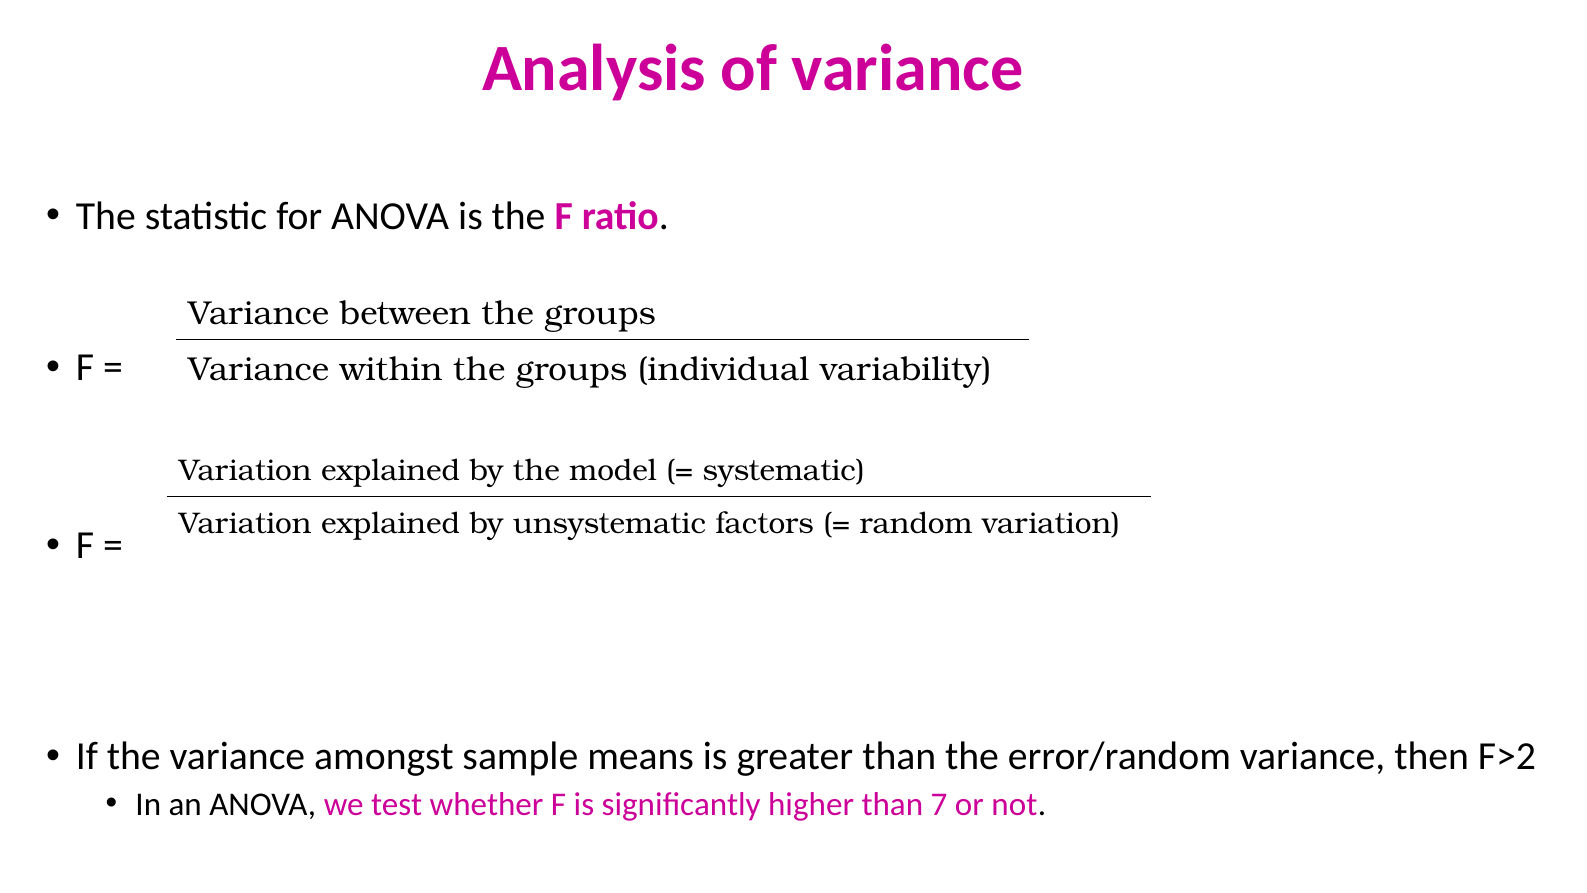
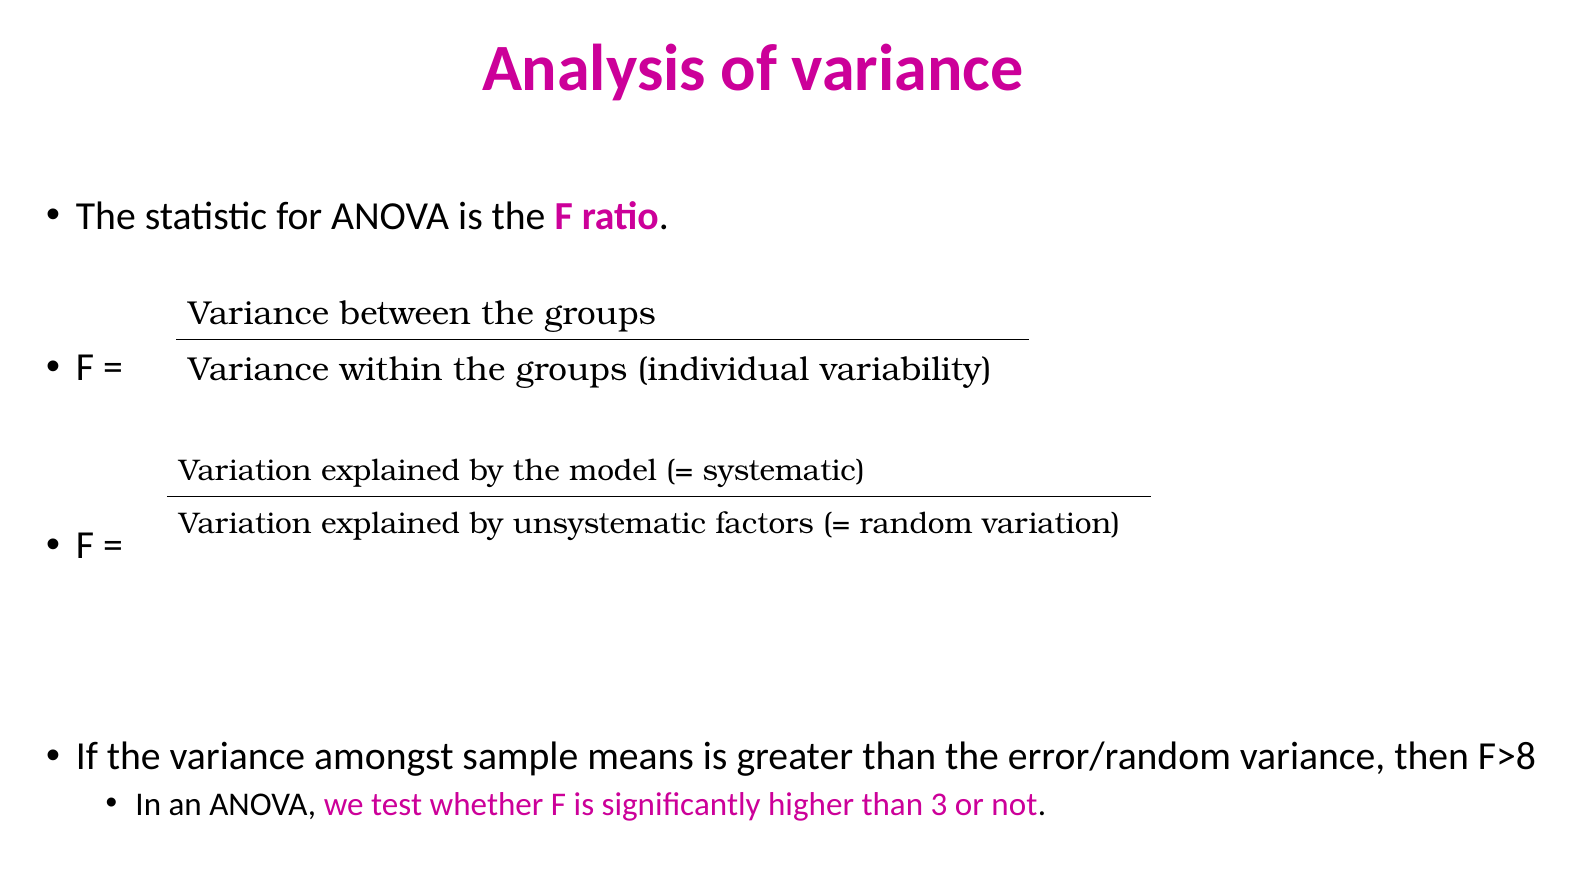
F>2: F>2 -> F>8 (1507, 756)
7: 7 -> 3 (939, 804)
